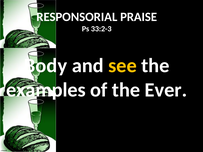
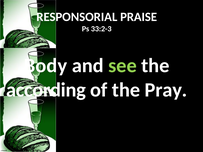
see colour: yellow -> light green (122, 66)
examples: examples -> according (46, 90)
Ever: Ever -> Pray (166, 90)
